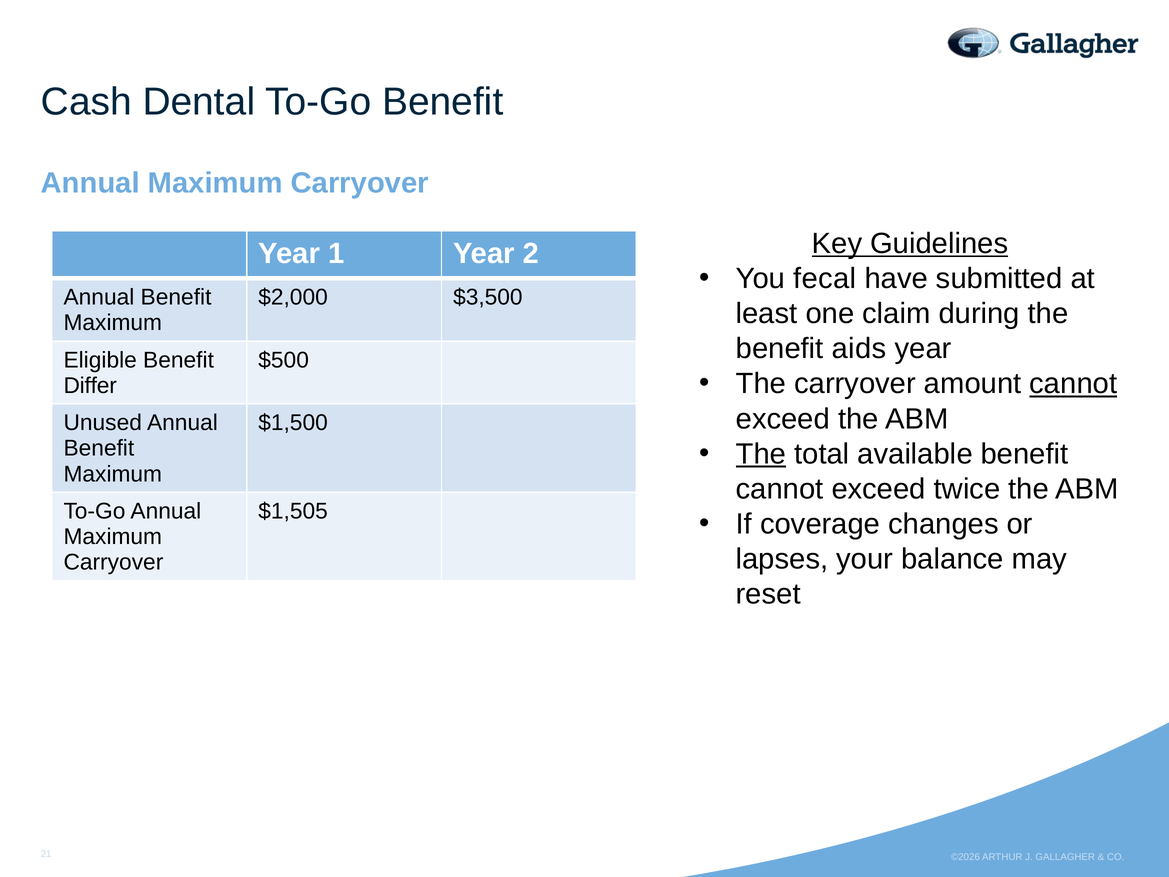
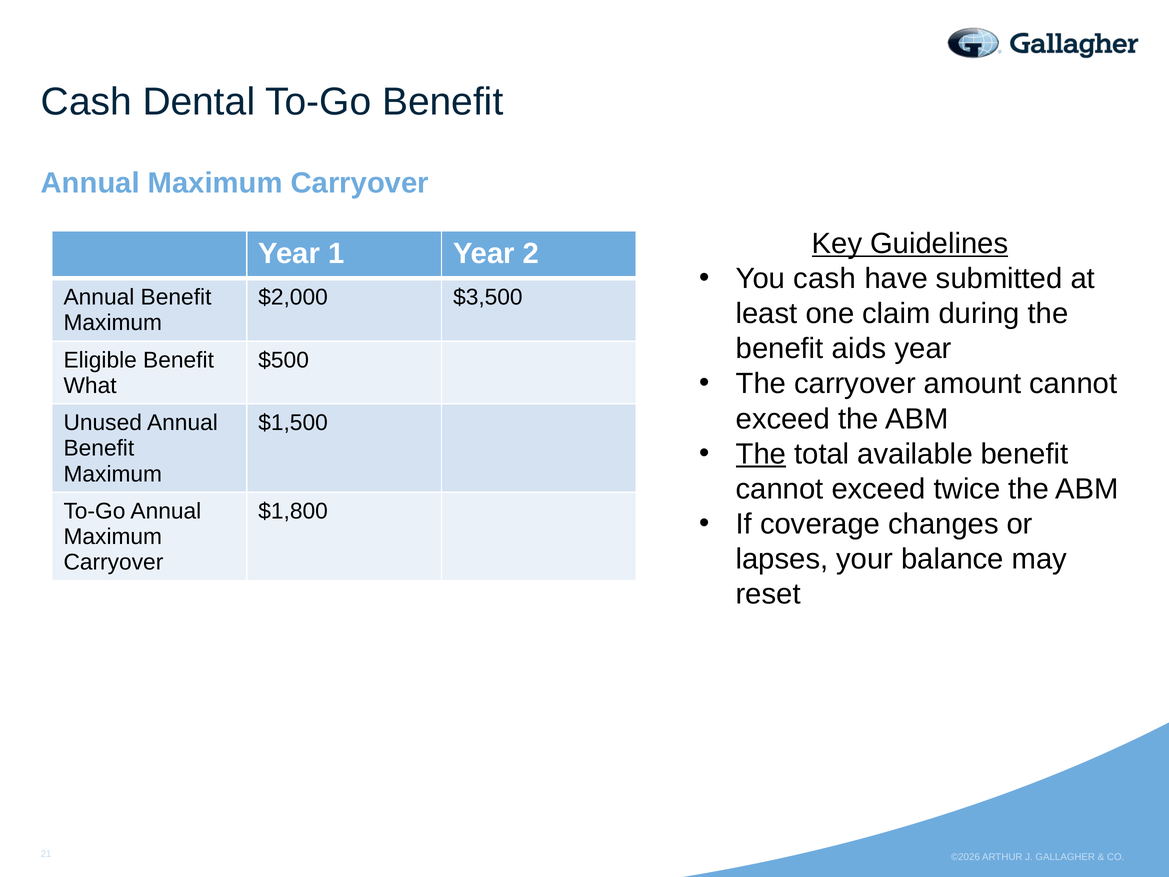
You fecal: fecal -> cash (825, 279)
cannot underline: present -> none (1073, 384)
Differ: Differ -> What (90, 386)
$1,505: $1,505 -> $1,800 (293, 511)
